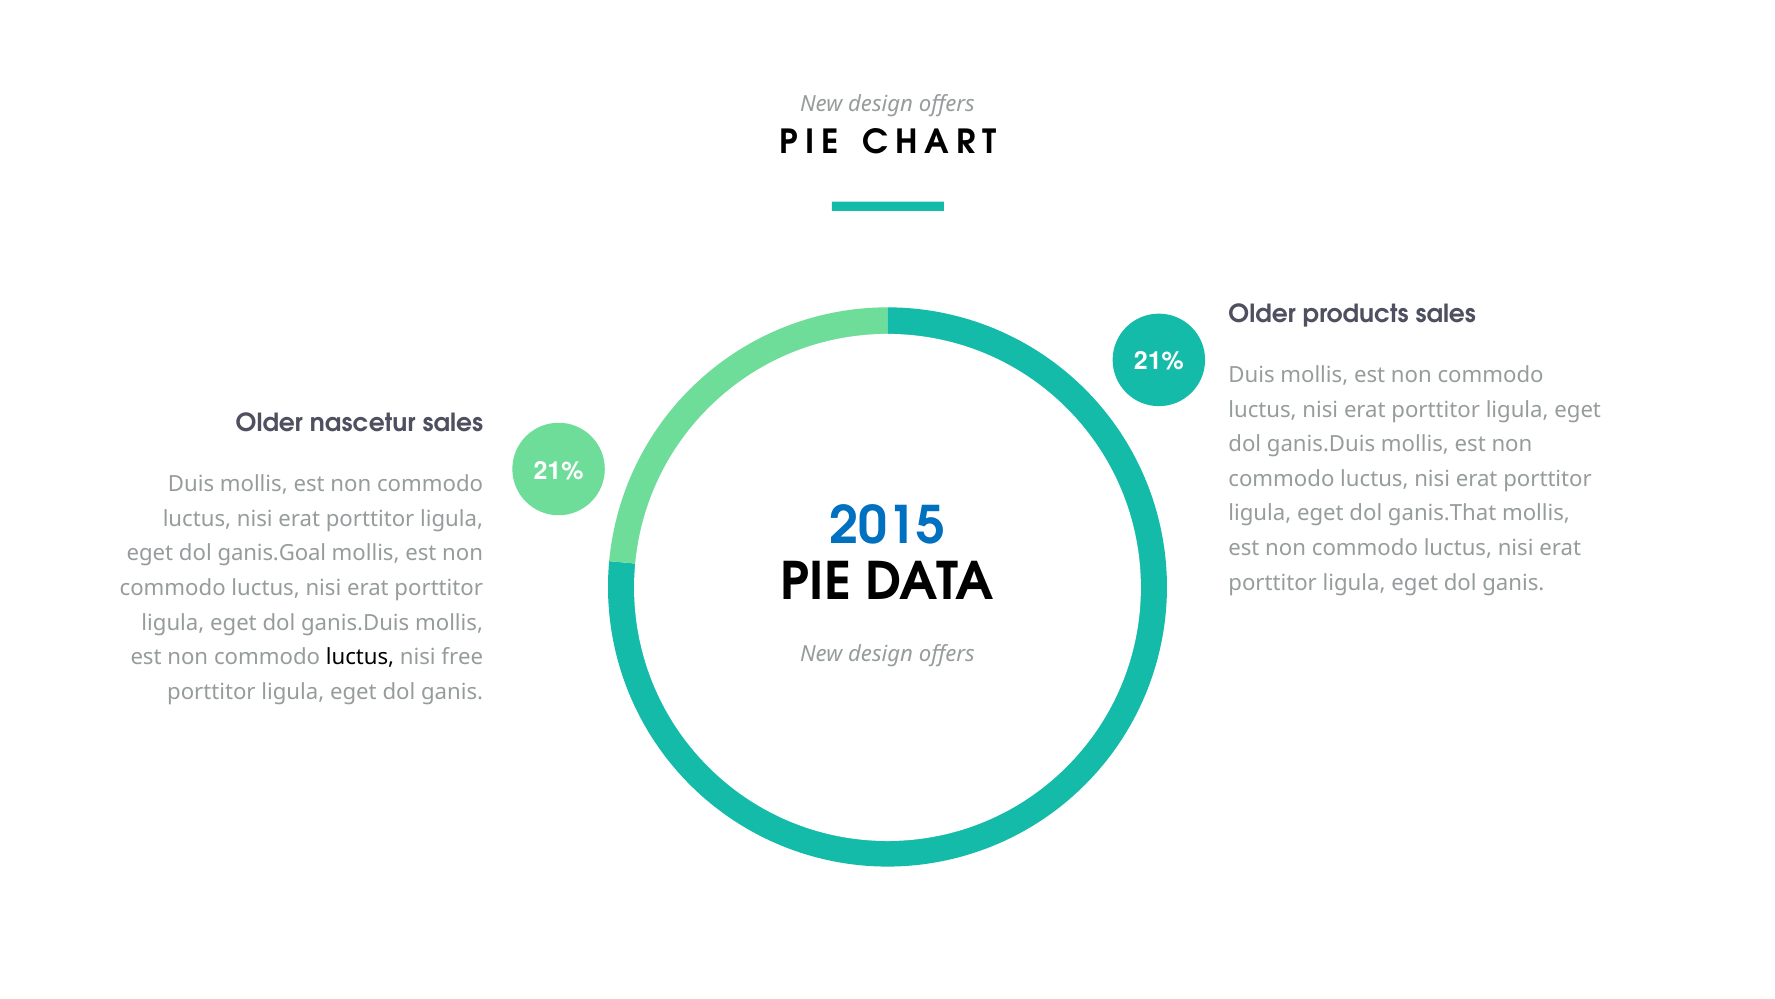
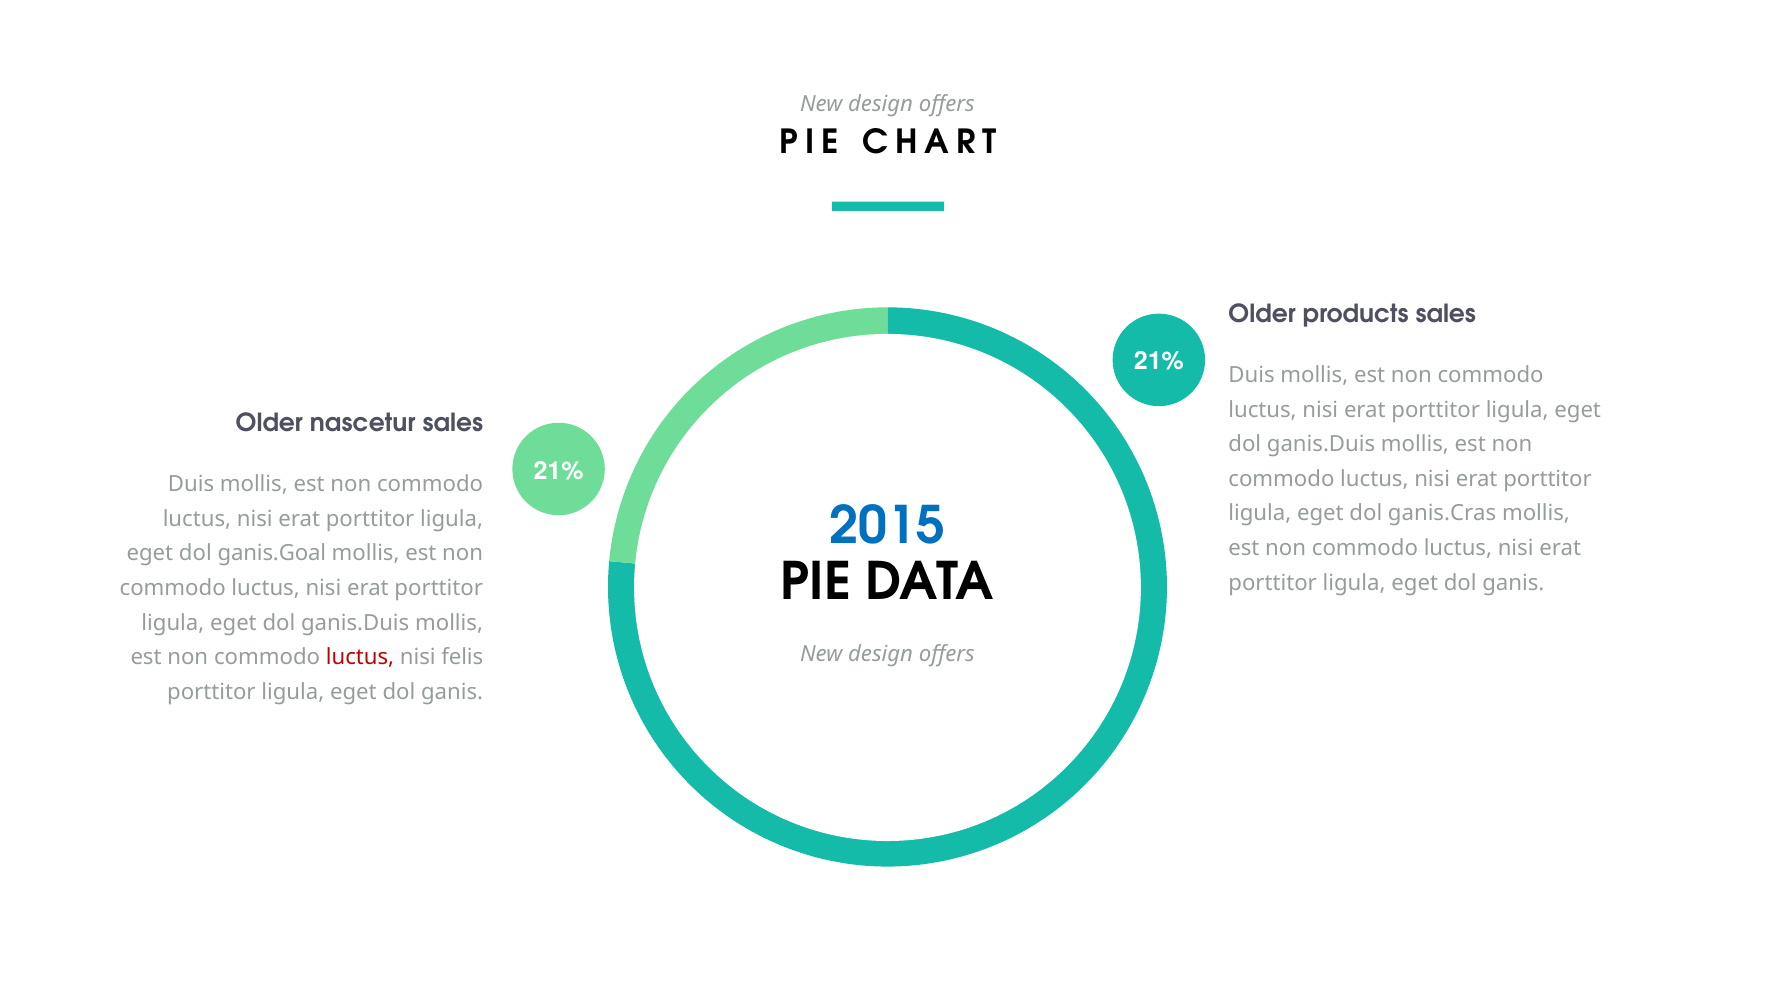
ganis.That: ganis.That -> ganis.Cras (1442, 513)
luctus colour: black -> red (360, 657)
free: free -> felis (462, 657)
